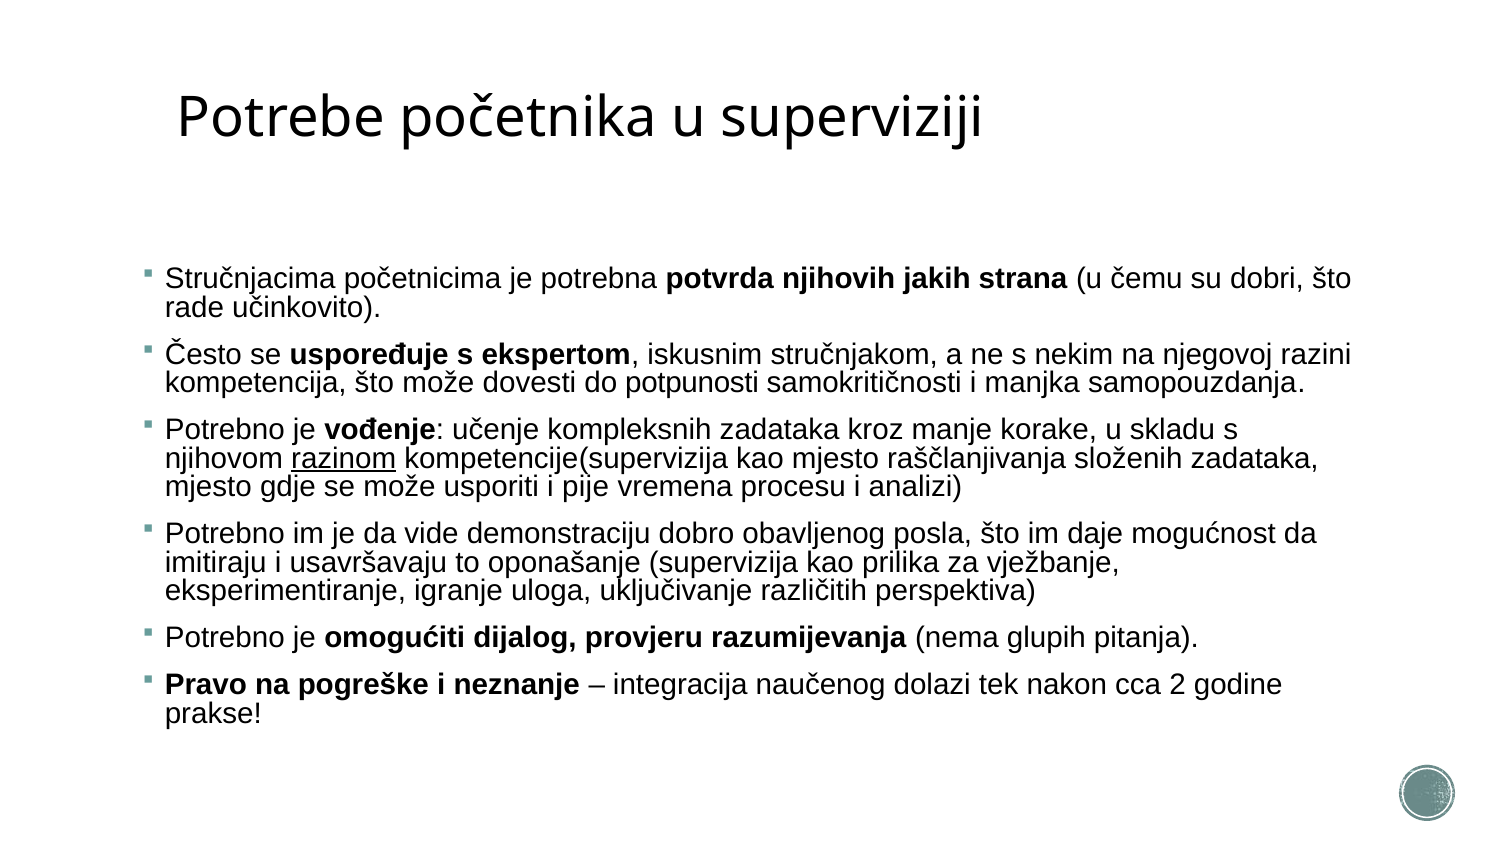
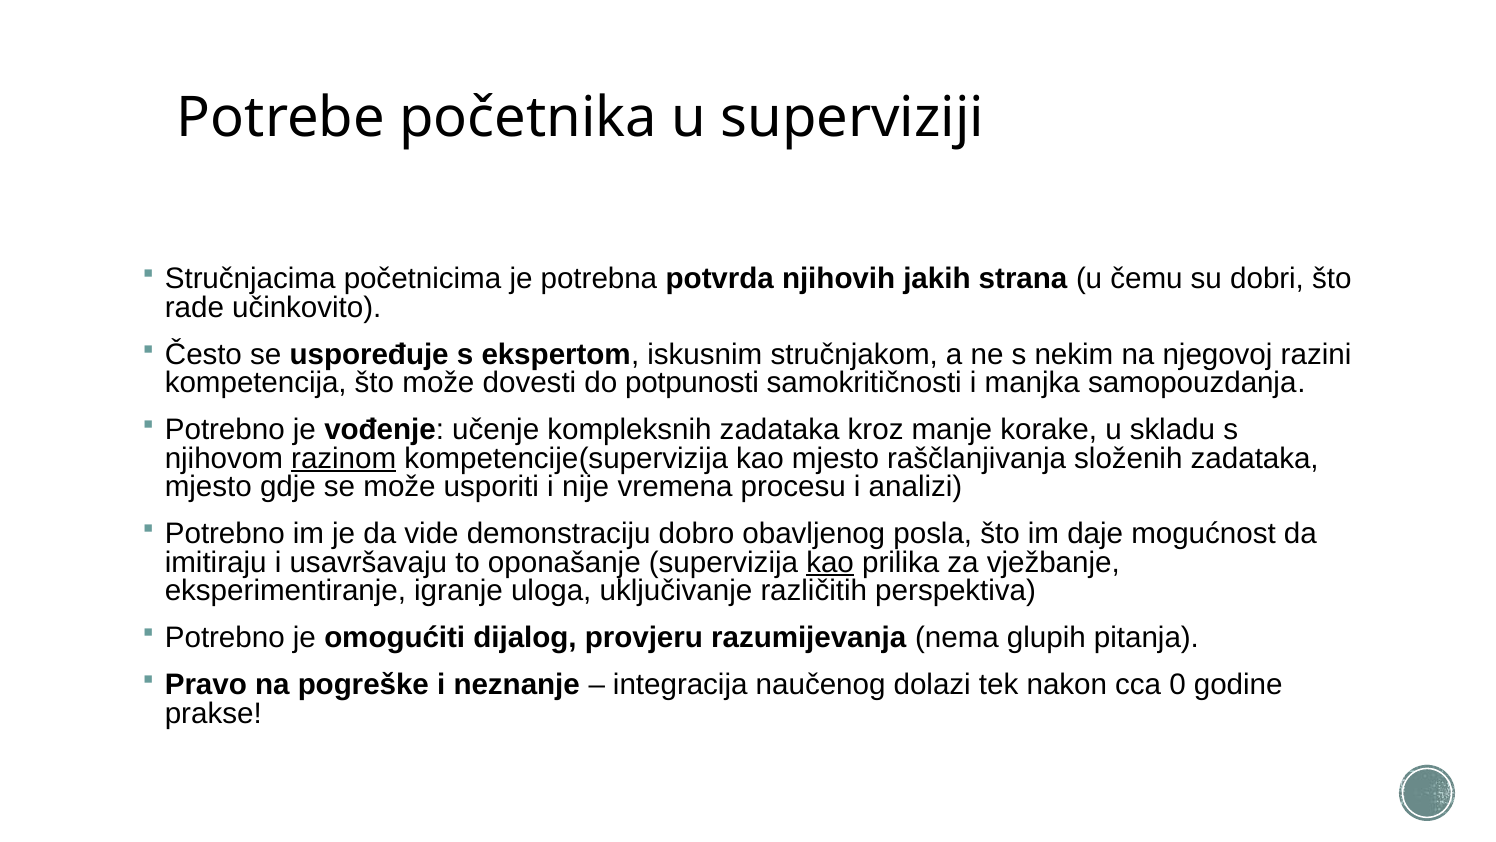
pije: pije -> nije (586, 487)
kao underline: none -> present (830, 562)
2: 2 -> 0 (1178, 685)
